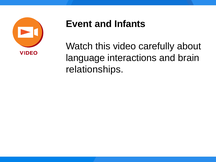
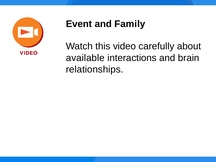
Infants: Infants -> Family (130, 24)
language: language -> available (85, 58)
